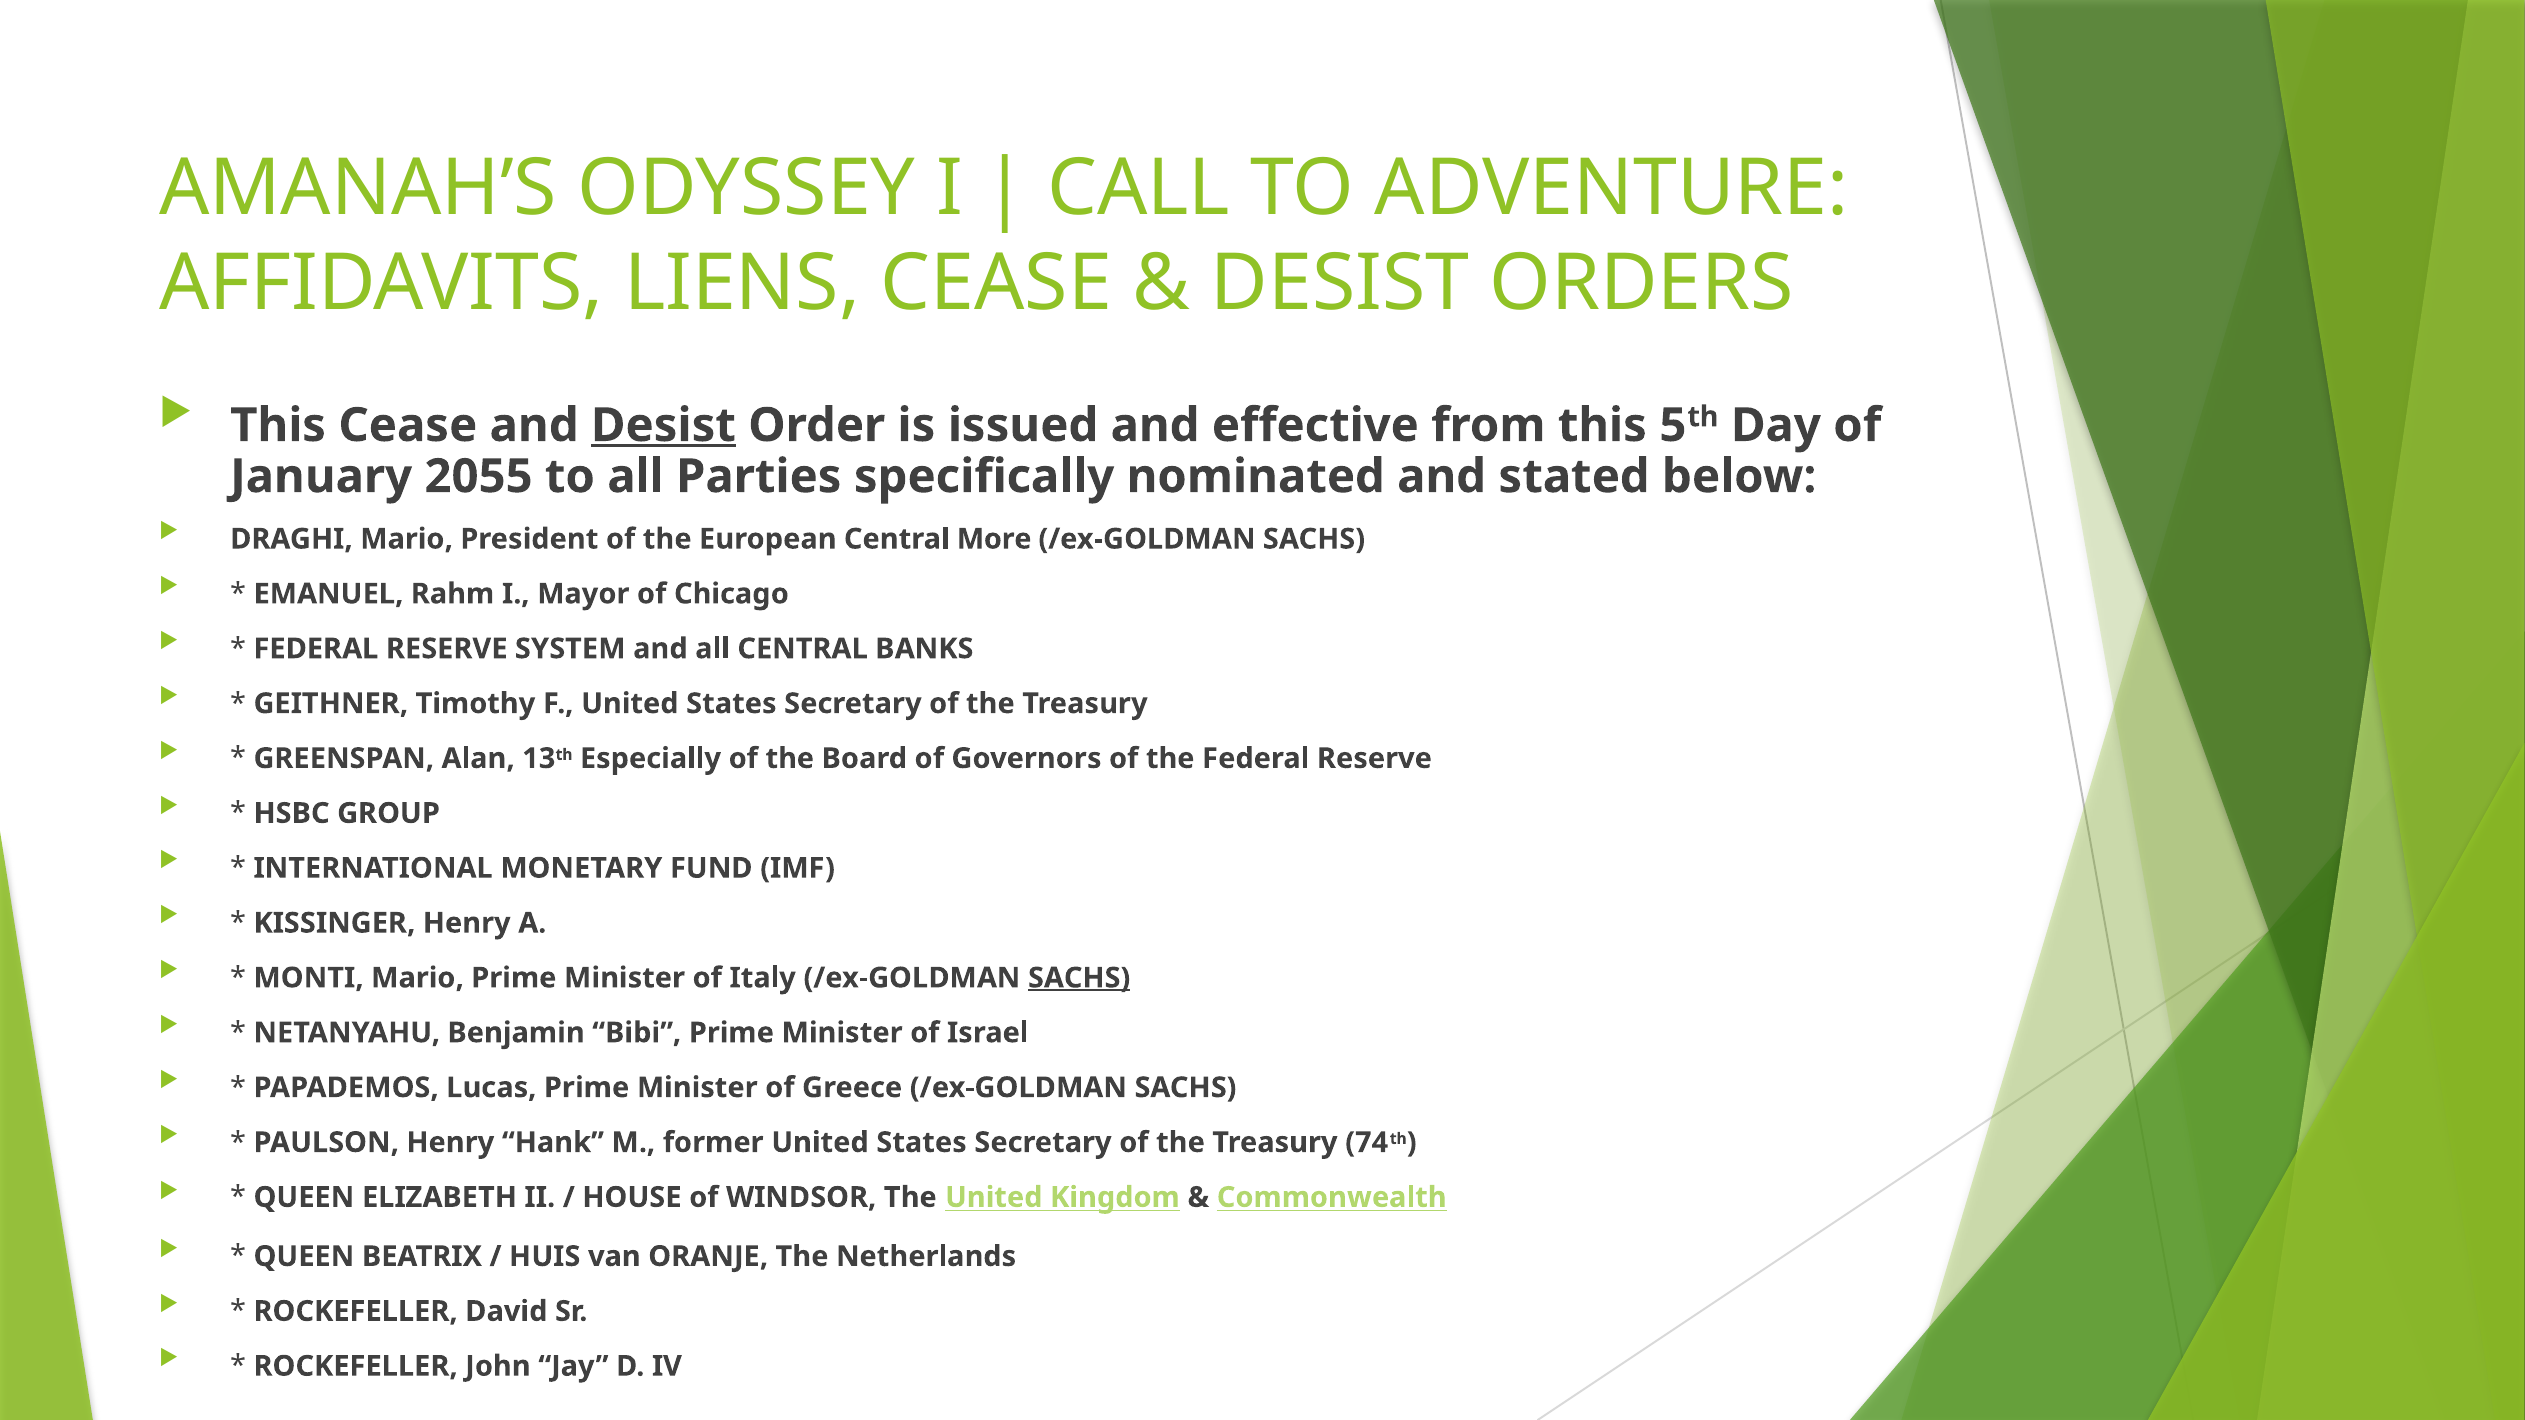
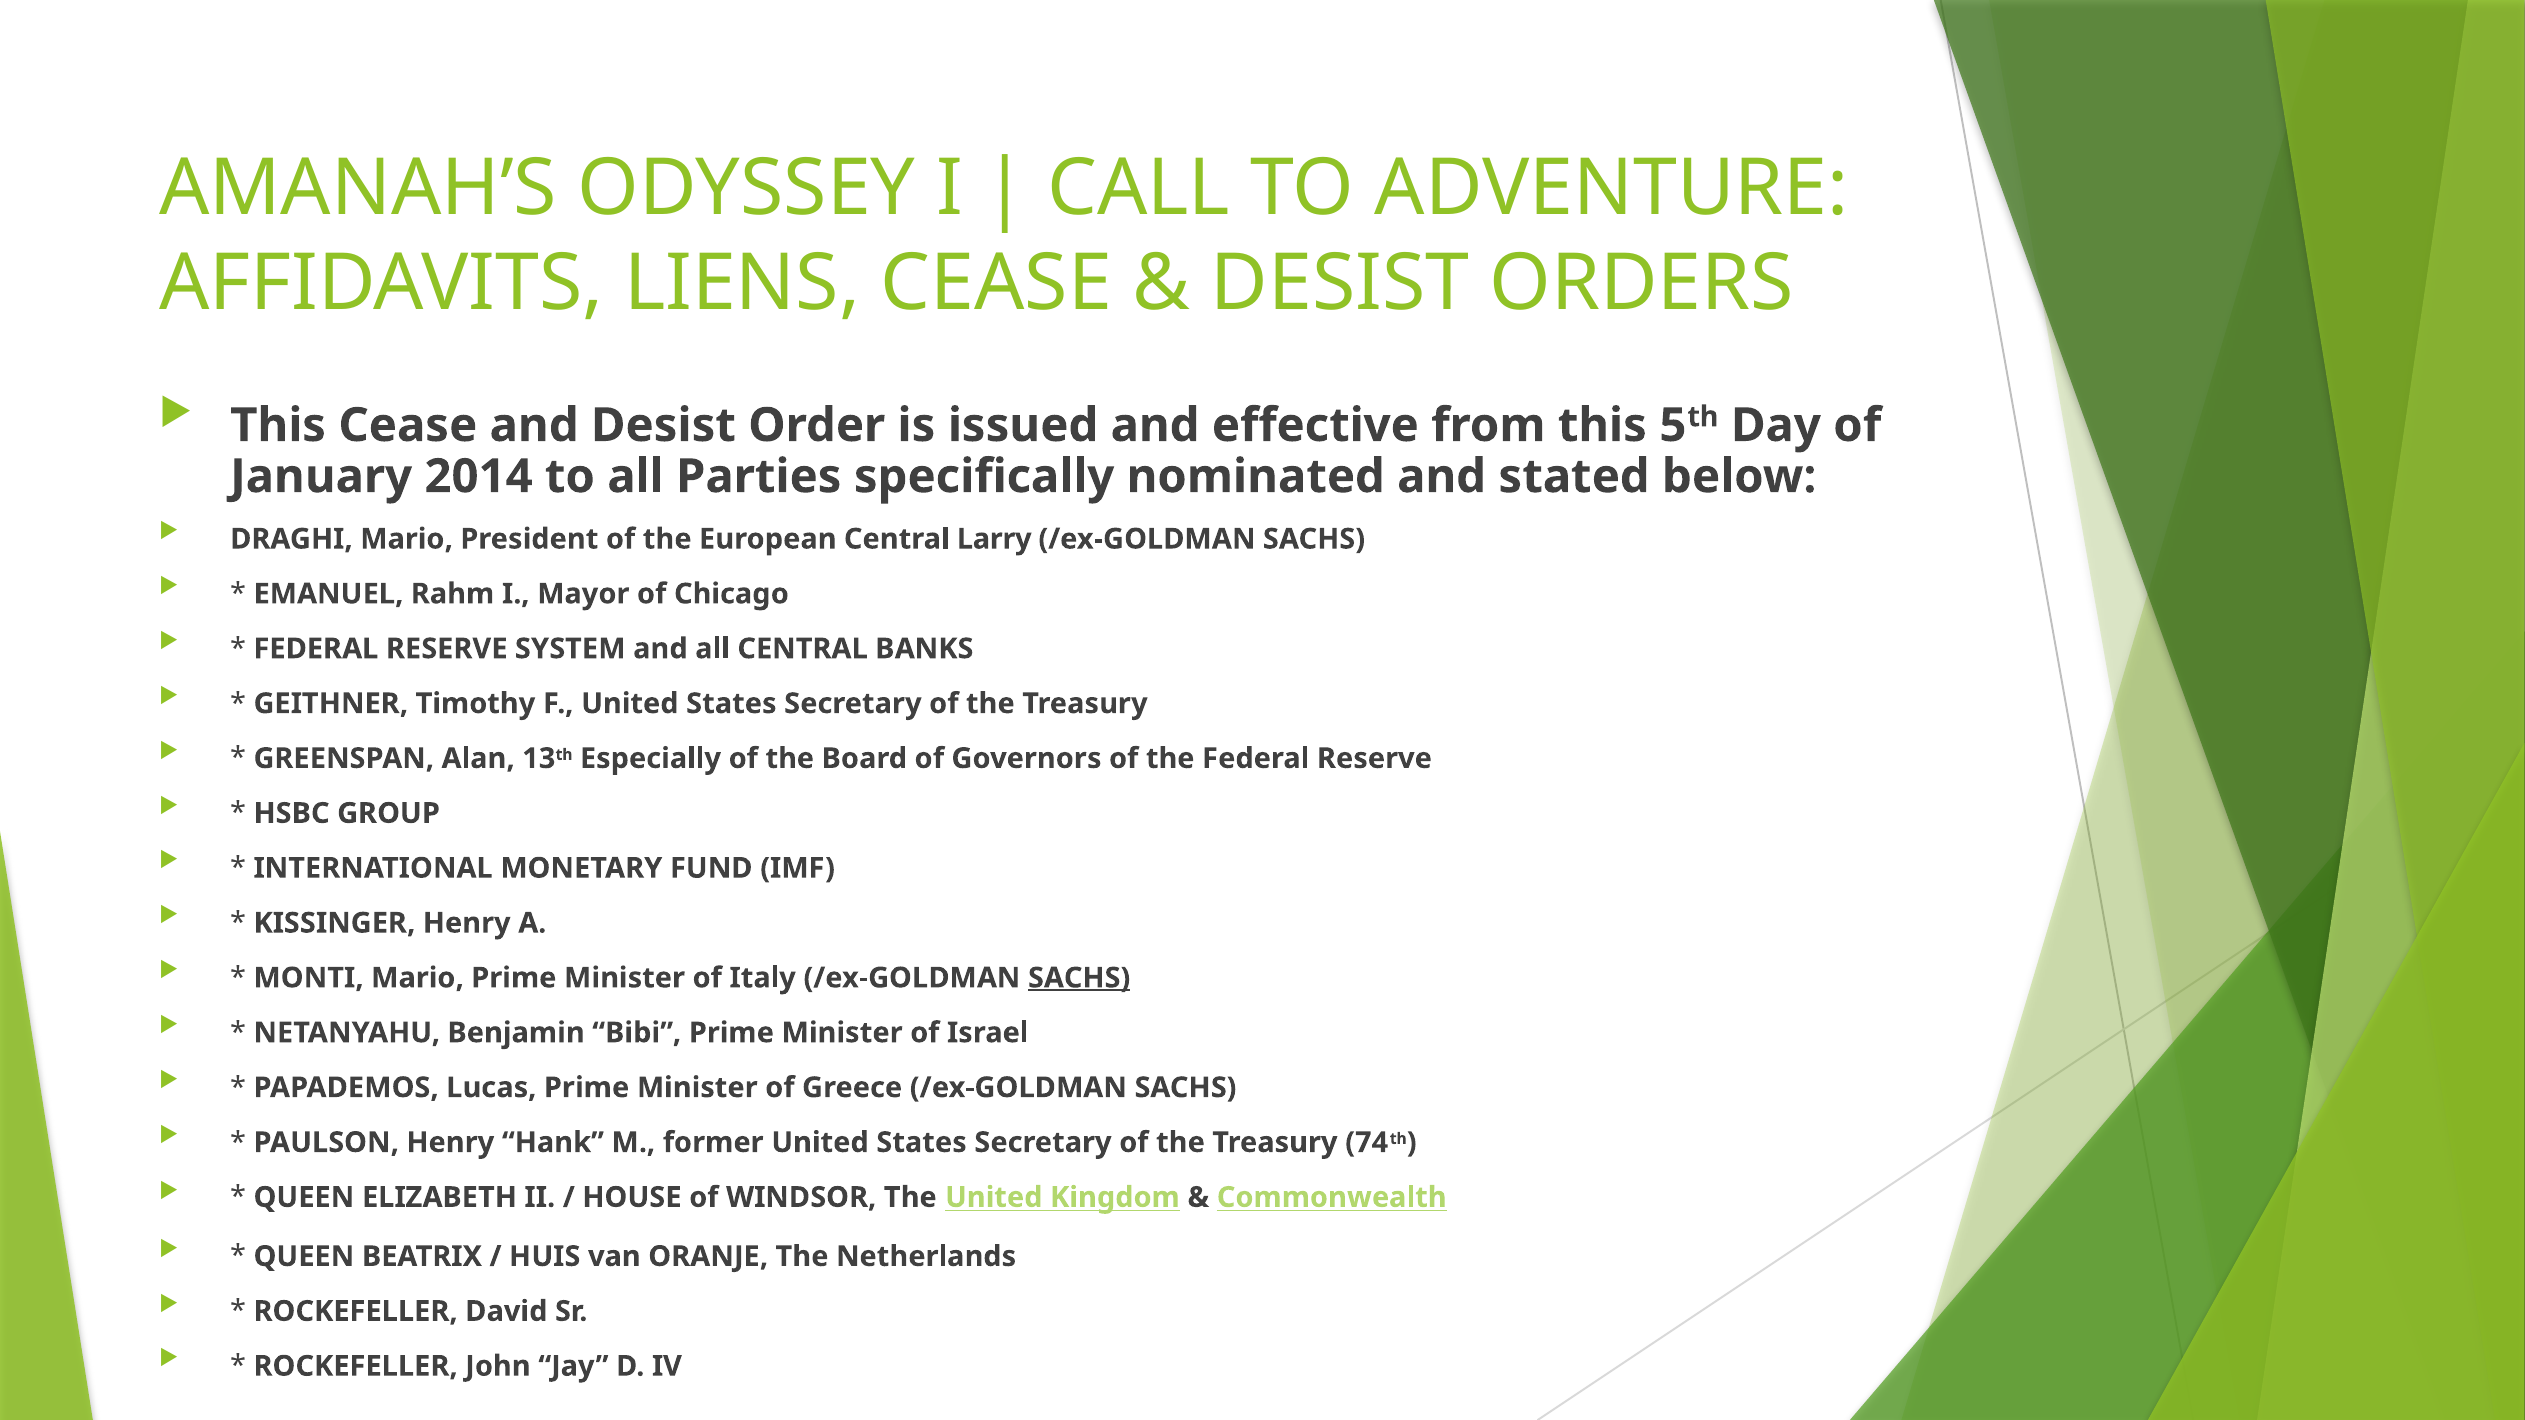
Desist underline: present -> none (663, 426)
2055: 2055 -> 2014 (479, 477)
More: More -> Larry (994, 539)
